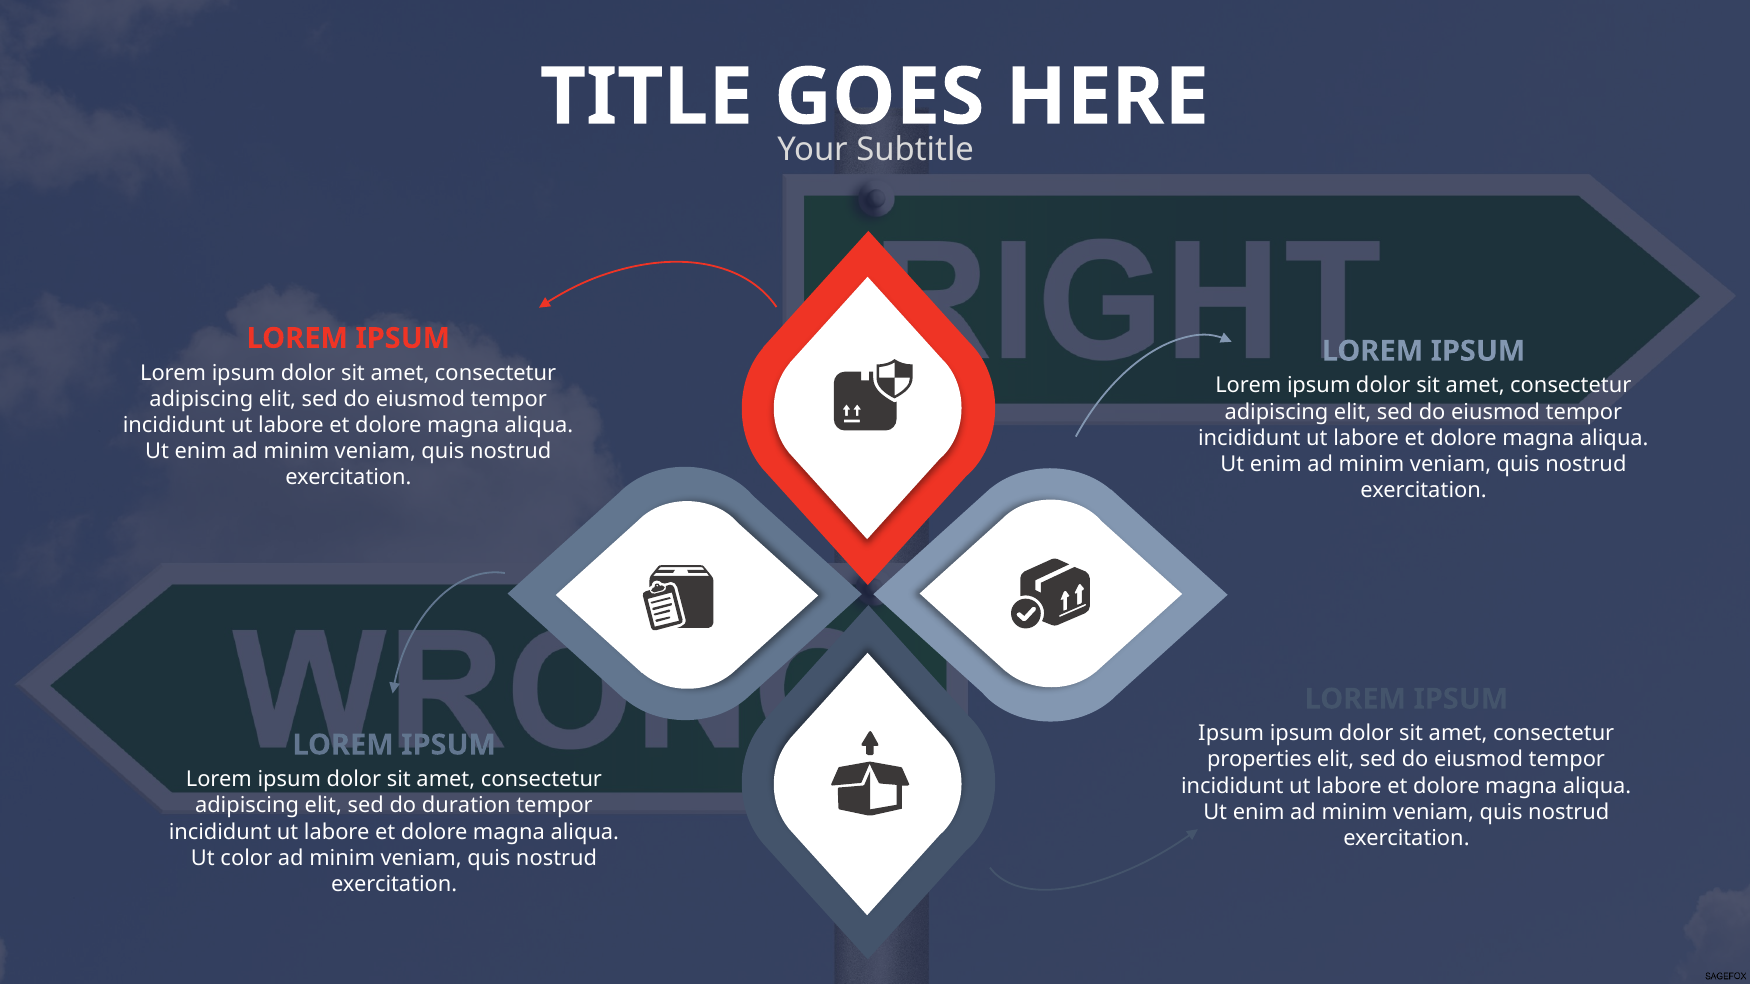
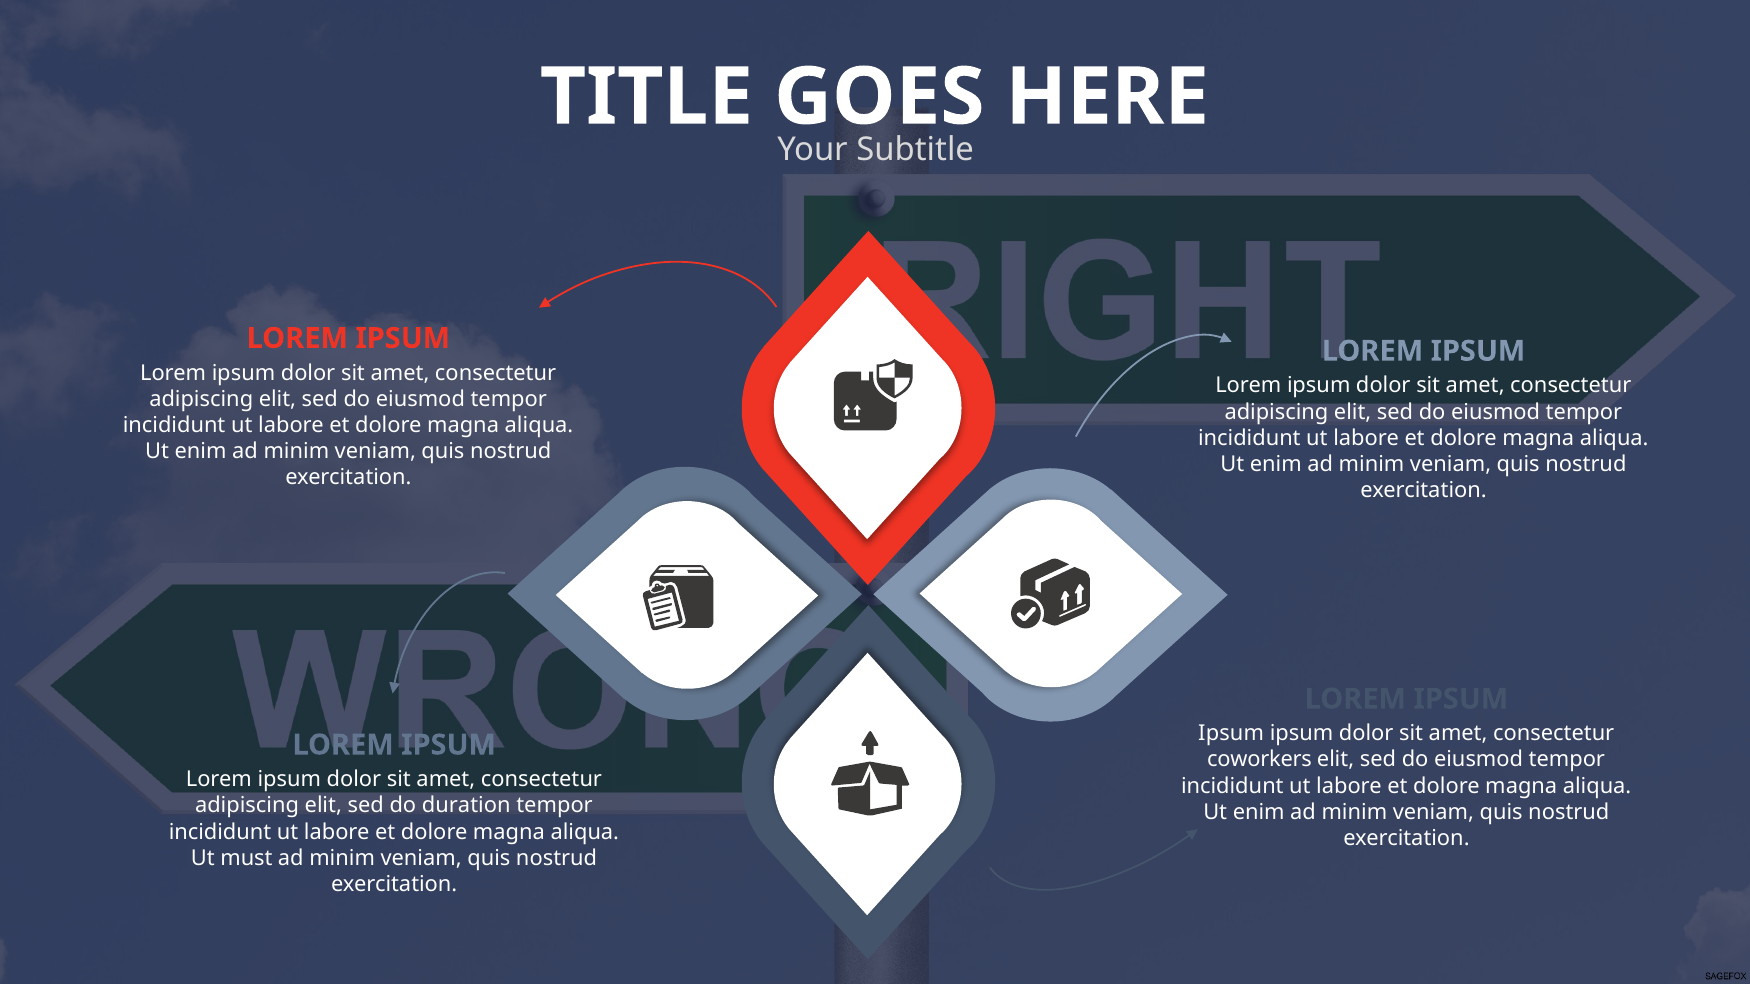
properties: properties -> coworkers (1259, 760)
color: color -> must (246, 858)
